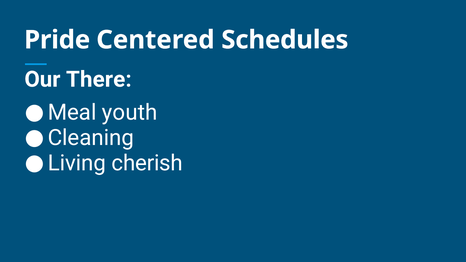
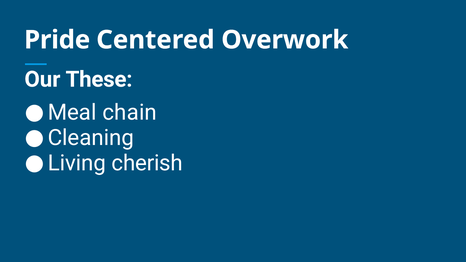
Schedules: Schedules -> Overwork (285, 40)
There: There -> These (99, 79)
youth: youth -> chain (130, 113)
